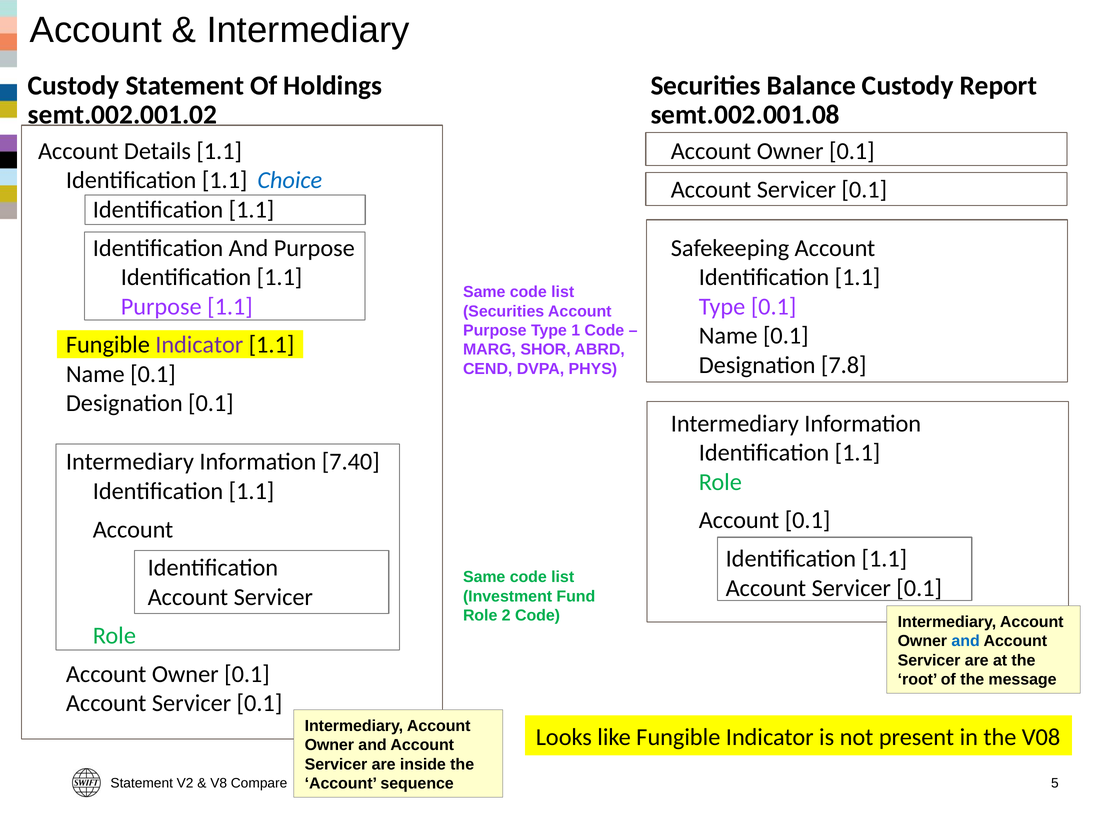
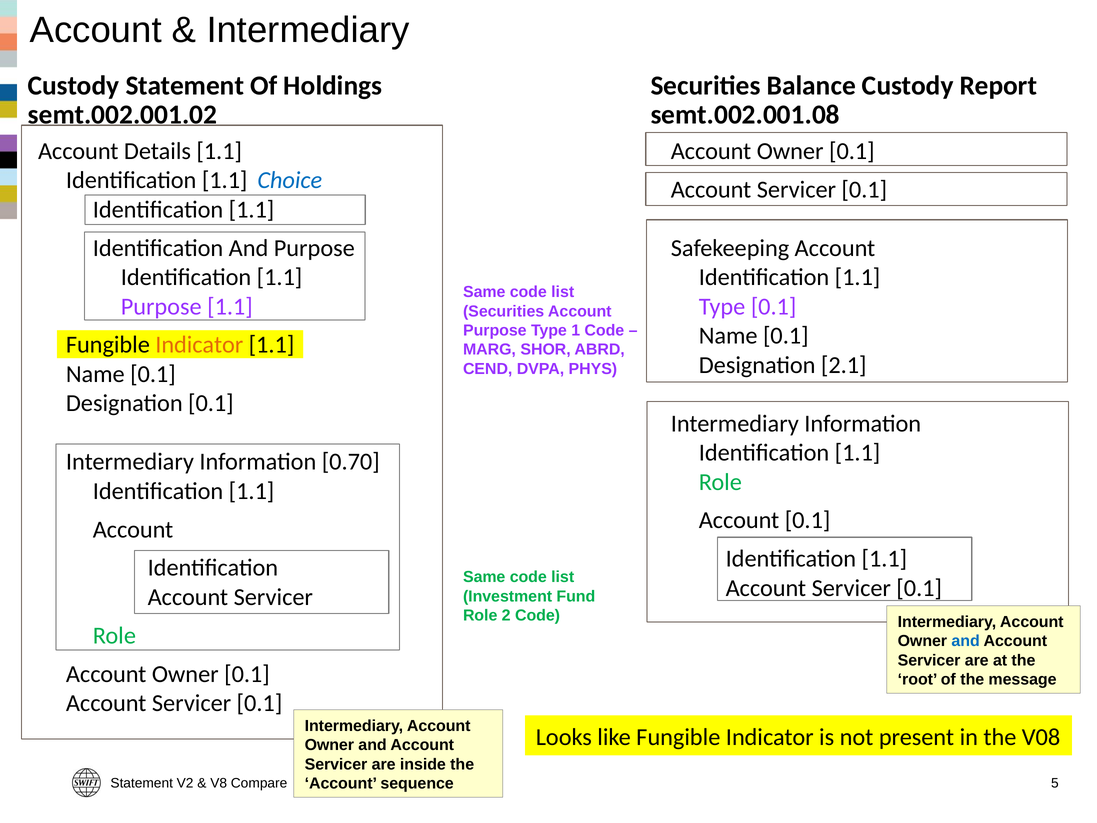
Indicator colour: purple -> orange (199, 345)
7.8: 7.8 -> 2.1 (844, 365)
7.40: 7.40 -> 0.70 (351, 462)
